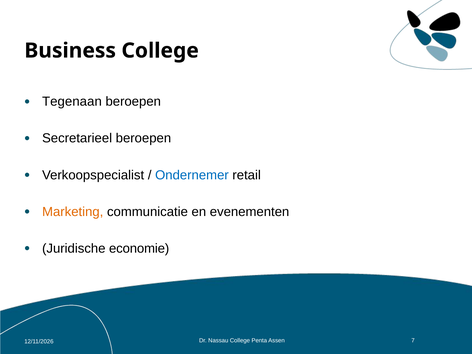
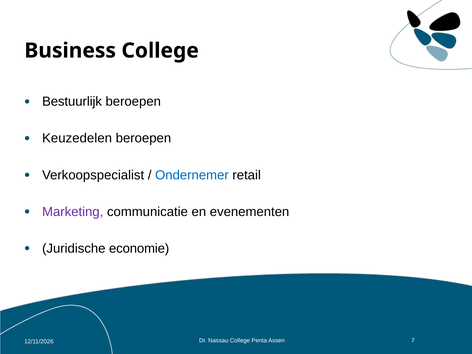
Tegenaan: Tegenaan -> Bestuurlijk (72, 102)
Secretarieel: Secretarieel -> Keuzedelen (77, 138)
Marketing colour: orange -> purple (73, 212)
